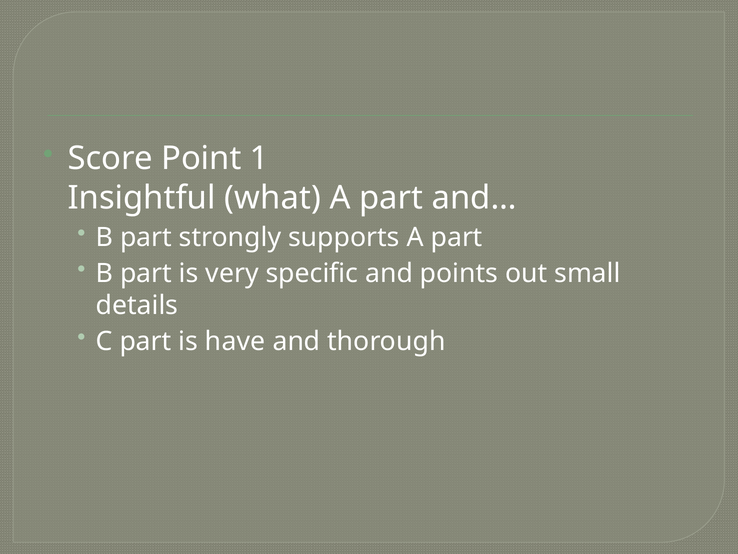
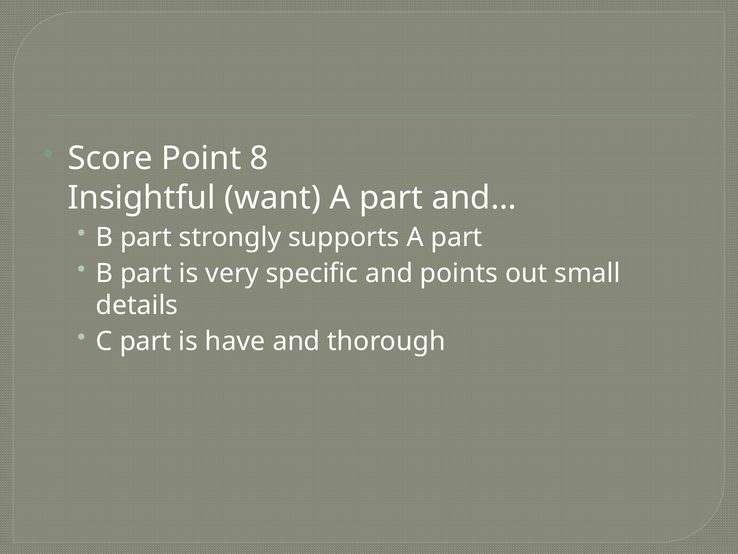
1: 1 -> 8 (259, 158)
what: what -> want (273, 198)
